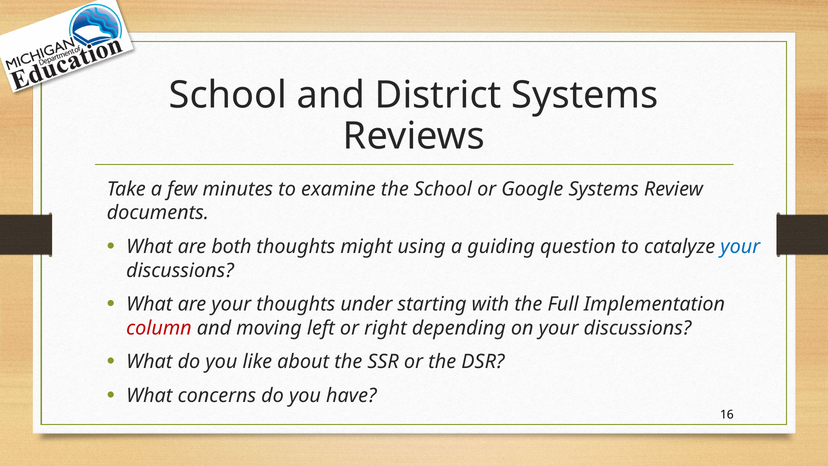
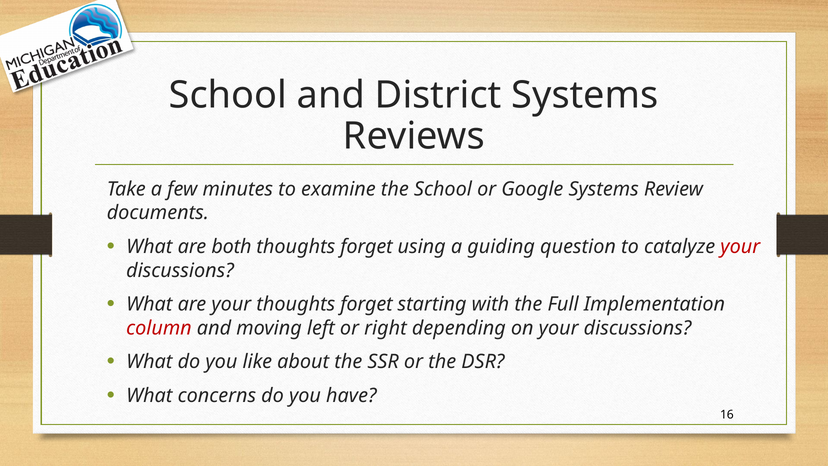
might: might -> forget (367, 247)
your colour: blue -> red (740, 247)
your thoughts under: under -> forget (367, 304)
